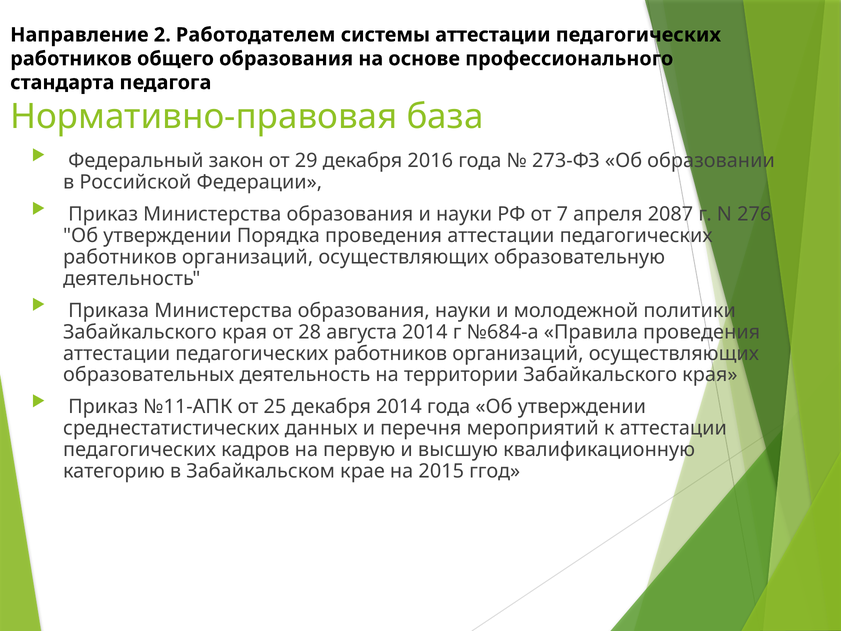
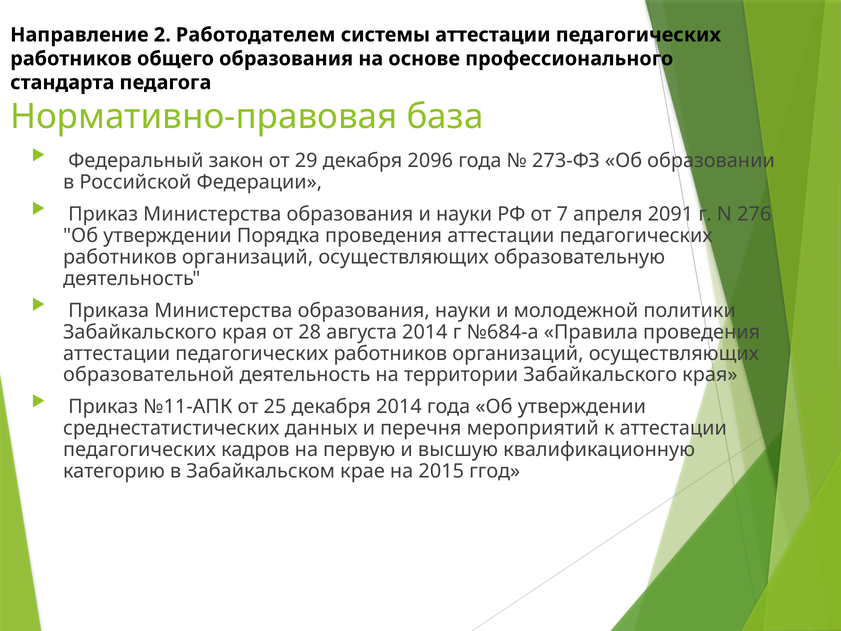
2016: 2016 -> 2096 (430, 161)
2087: 2087 -> 2091 (670, 214)
образовательных: образовательных -> образовательной (149, 375)
